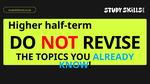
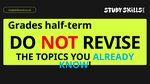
Higher: Higher -> Grades (25, 26)
